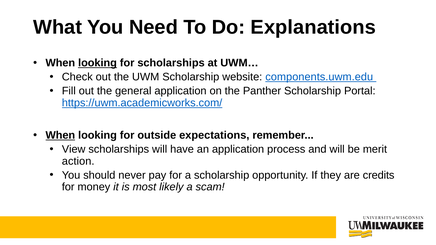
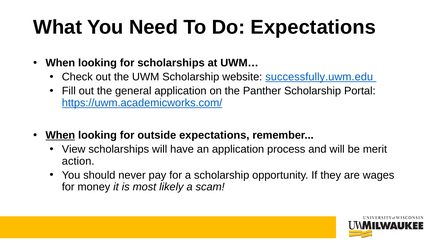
Do Explanations: Explanations -> Expectations (313, 27)
looking underline: present -> none (98, 63)
components.uwm.edu: components.uwm.edu -> successfully.uwm.edu (319, 77)
credits: credits -> wages (379, 175)
